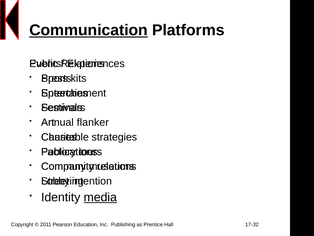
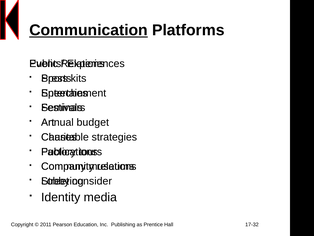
flanker: flanker -> budget (93, 122)
intention: intention -> consider (92, 181)
media underline: present -> none (100, 197)
